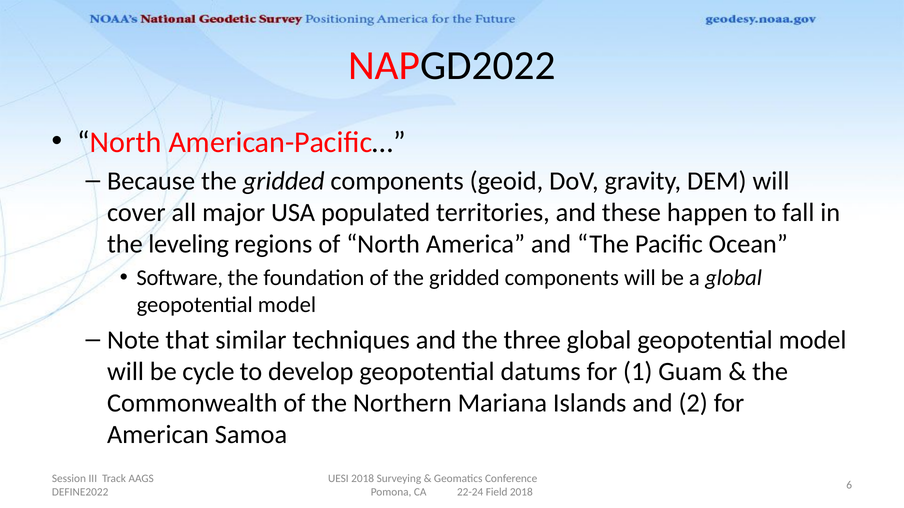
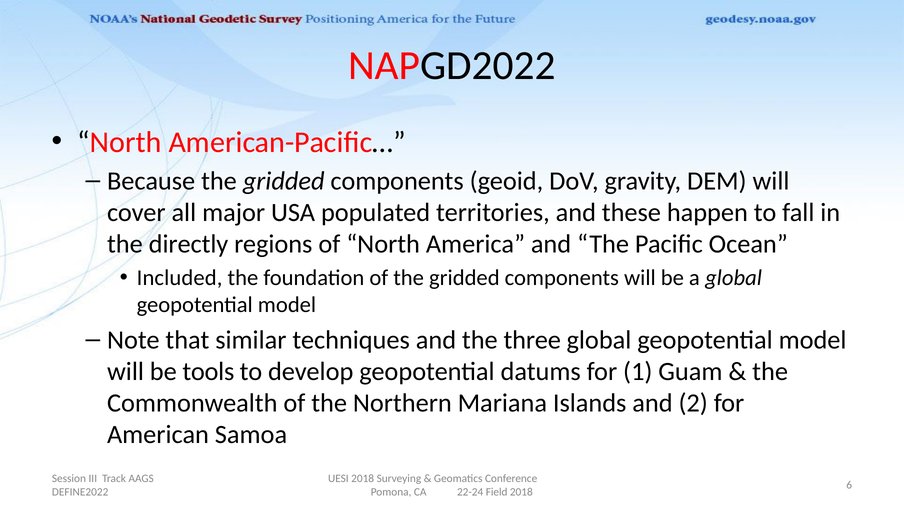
leveling: leveling -> directly (188, 244)
Software: Software -> Included (180, 278)
cycle: cycle -> tools (208, 372)
